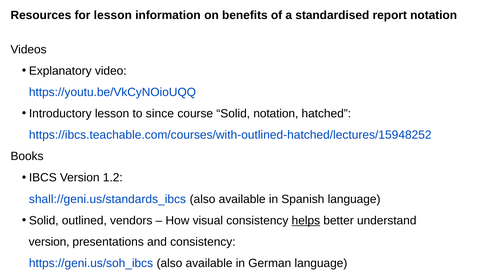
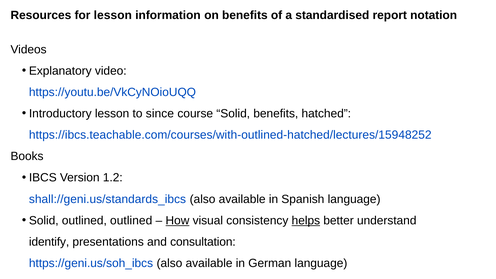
Solid notation: notation -> benefits (276, 114)
outlined vendors: vendors -> outlined (131, 220)
How underline: none -> present (177, 220)
version: version -> identify (49, 242)
and consistency: consistency -> consultation (203, 242)
